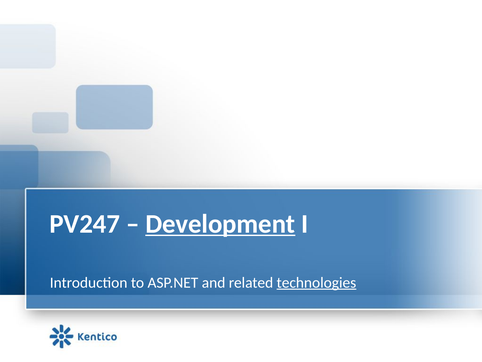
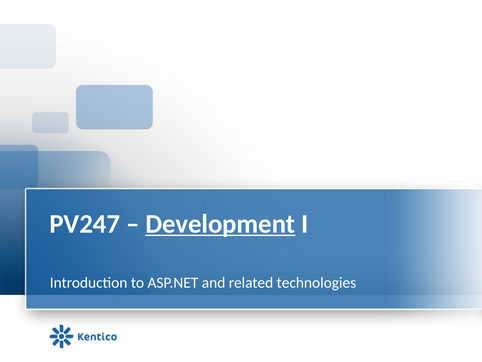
technologies underline: present -> none (316, 282)
